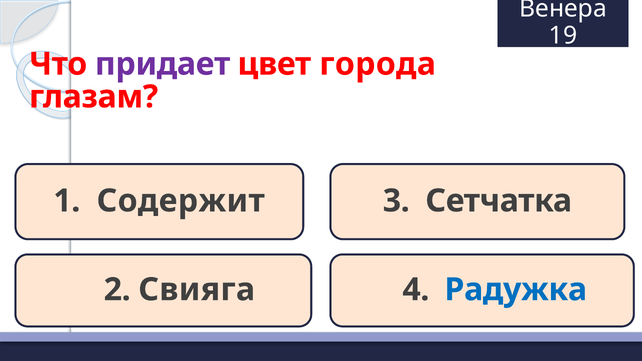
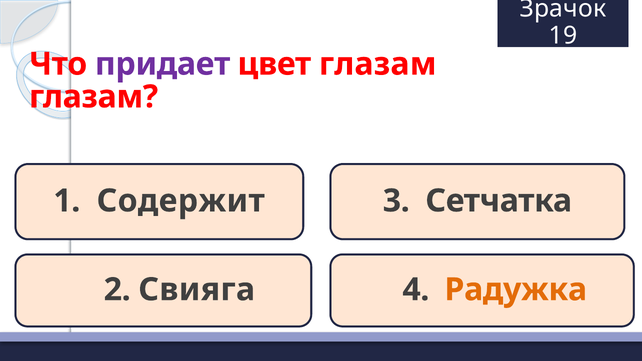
Венера: Венера -> Зрачок (563, 9)
цвет города: города -> глазам (378, 64)
Радужка colour: blue -> orange (516, 290)
